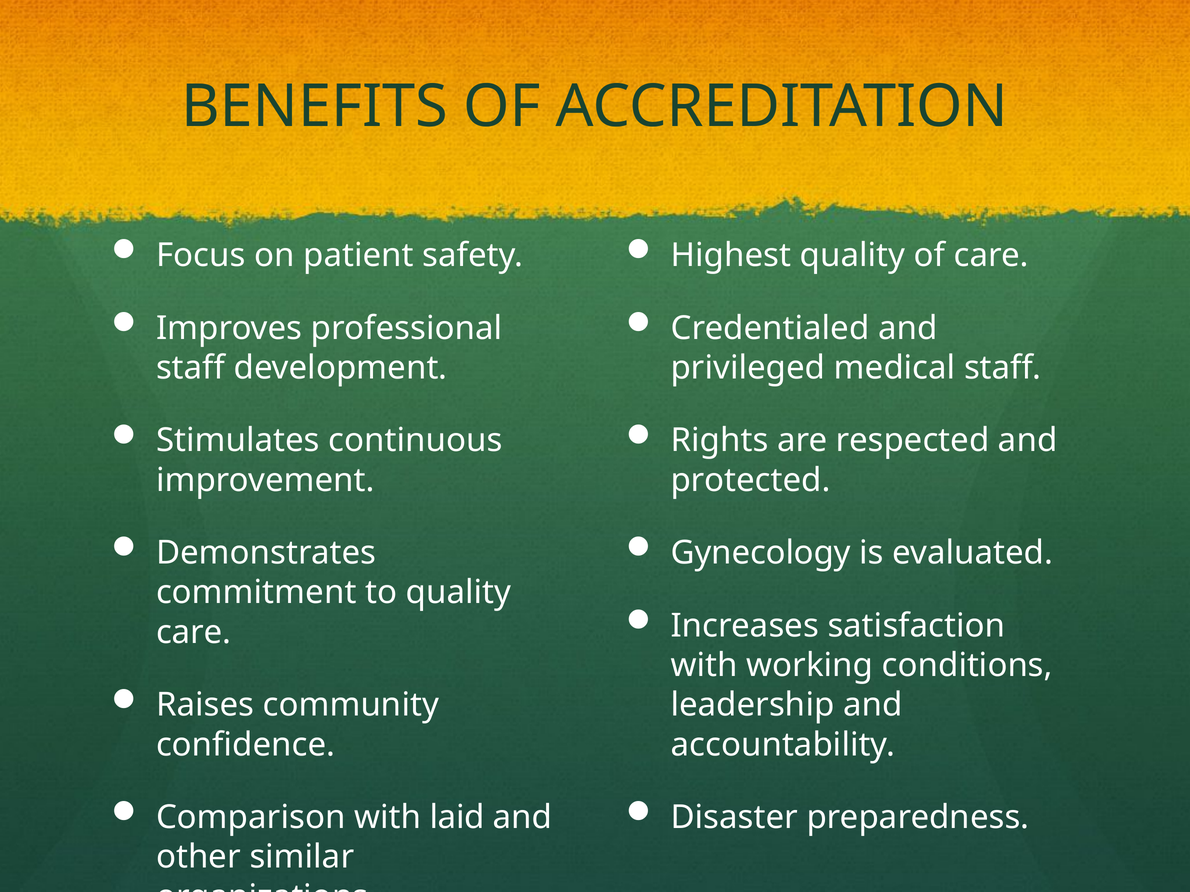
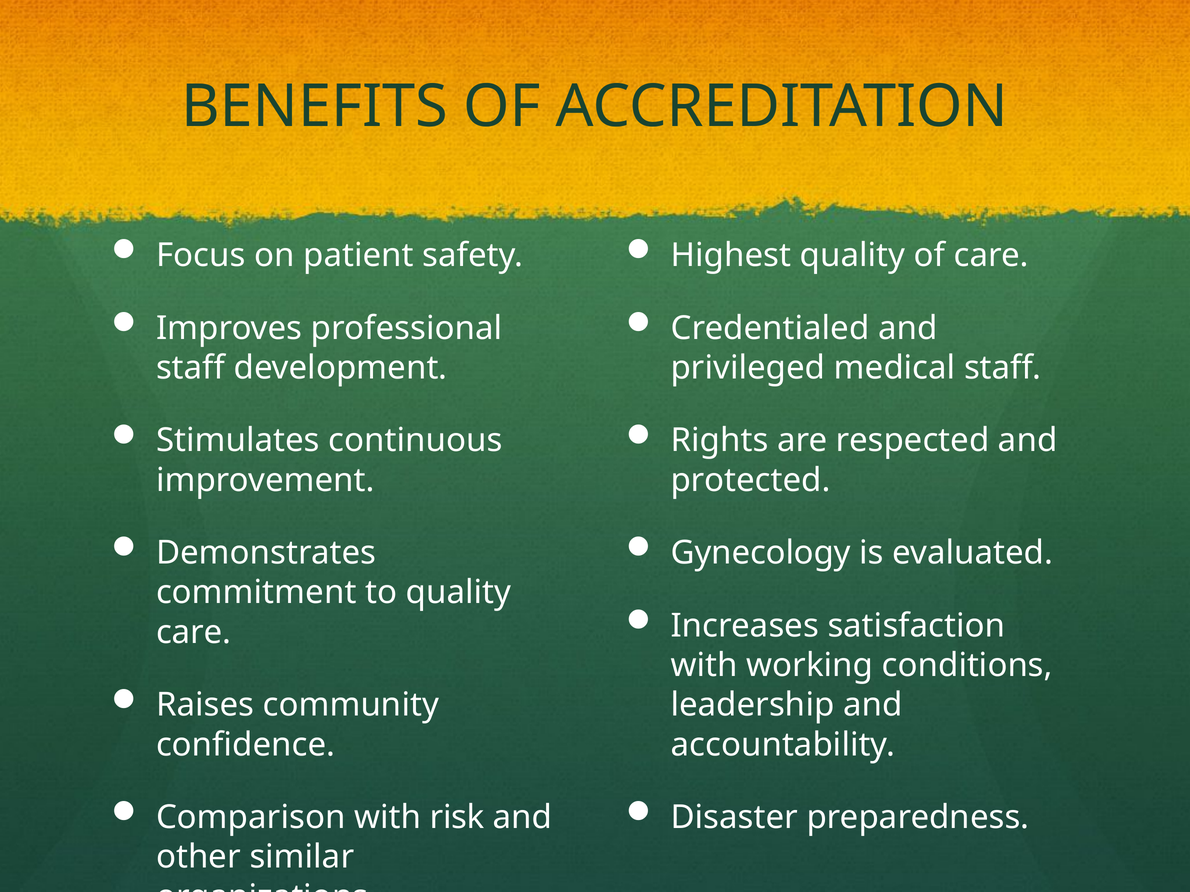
laid: laid -> risk (457, 818)
